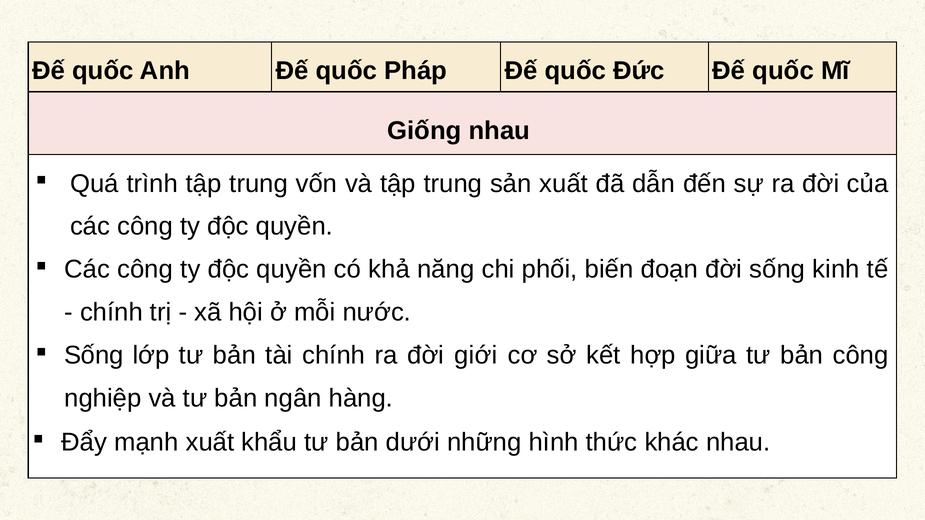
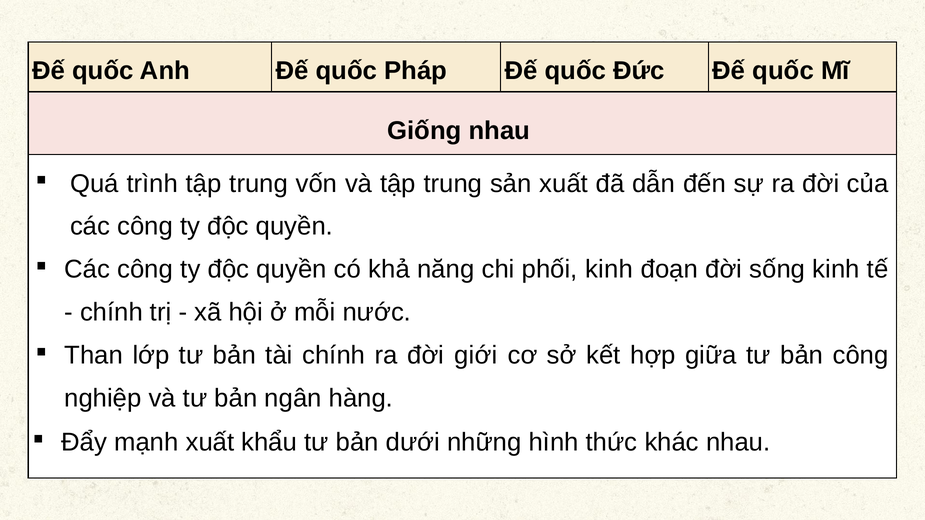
phối biến: biến -> kinh (609, 270)
Sống: Sống -> Than (94, 356)
